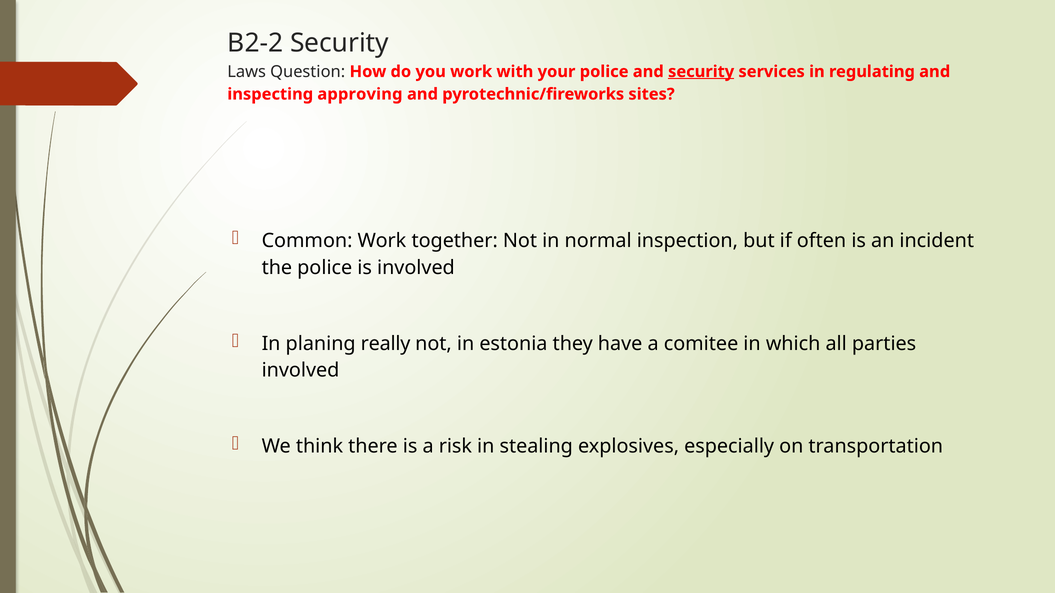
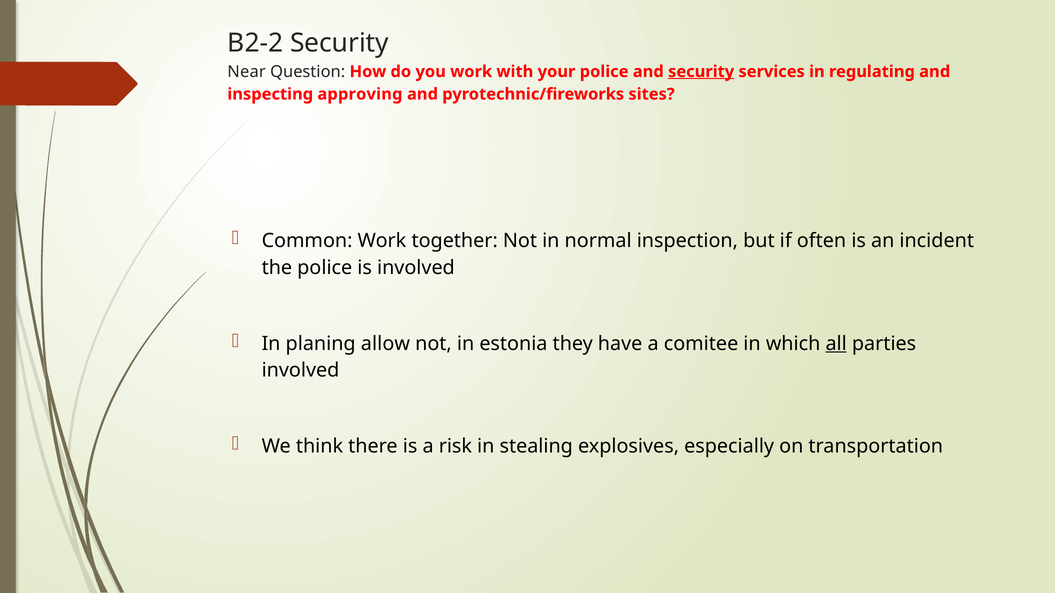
Laws: Laws -> Near (247, 72)
really: really -> allow (385, 344)
all underline: none -> present (836, 344)
